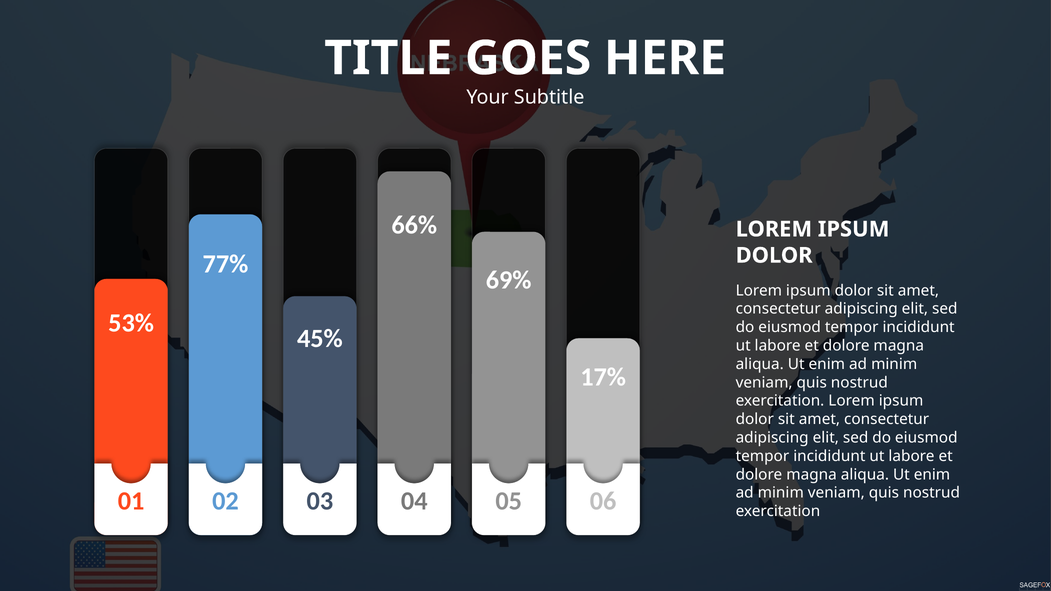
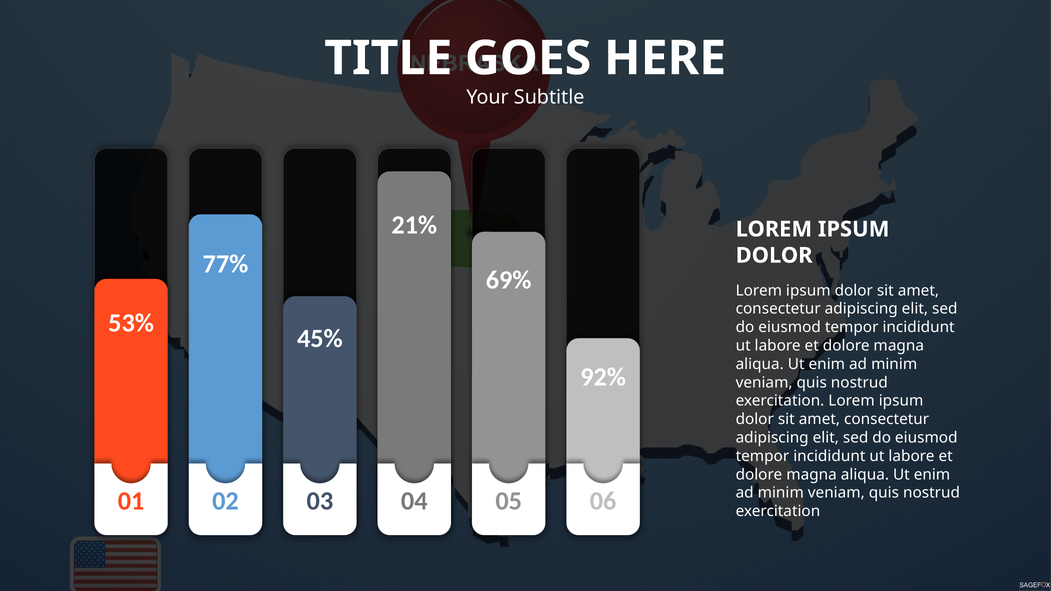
66%: 66% -> 21% (414, 225)
17%: 17% -> 92% (603, 377)
